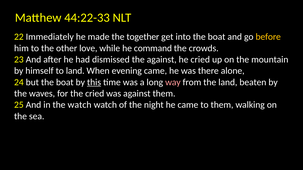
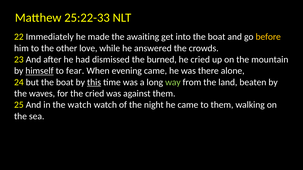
44:22-33: 44:22-33 -> 25:22-33 (87, 18)
together: together -> awaiting (143, 37)
command: command -> answered (153, 48)
the against: against -> burned (162, 60)
himself underline: none -> present (39, 71)
to land: land -> fear (75, 71)
way colour: pink -> light green (173, 82)
